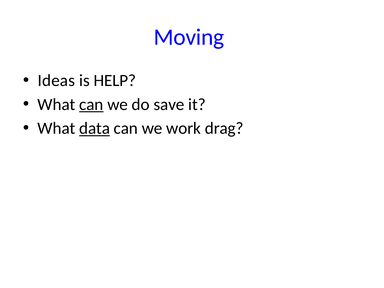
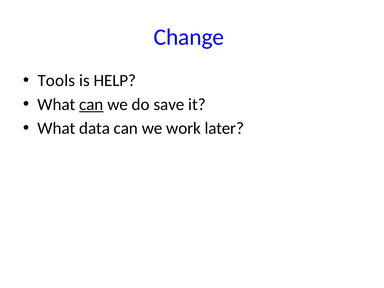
Moving: Moving -> Change (189, 37)
Ideas: Ideas -> Tools (56, 81)
data underline: present -> none (95, 128)
drag: drag -> later (224, 128)
